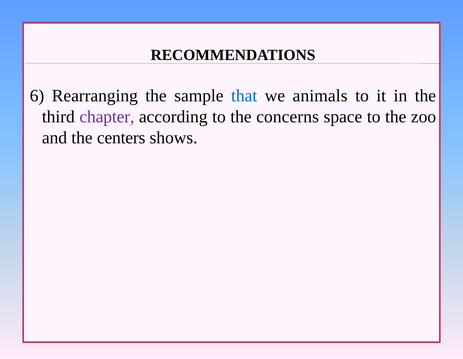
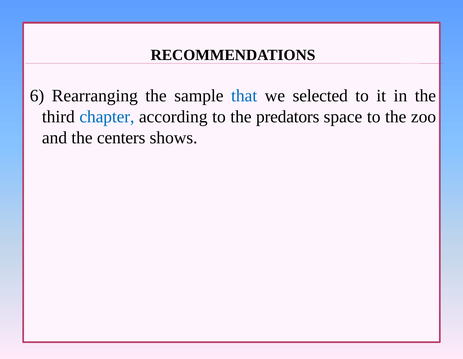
animals: animals -> selected (320, 96)
chapter colour: purple -> blue (107, 117)
concerns: concerns -> predators (288, 117)
